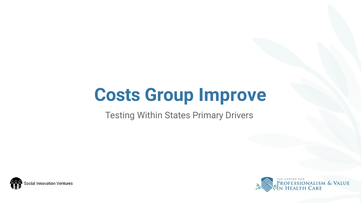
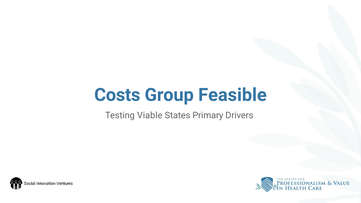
Improve: Improve -> Feasible (232, 95)
Within: Within -> Viable (150, 115)
